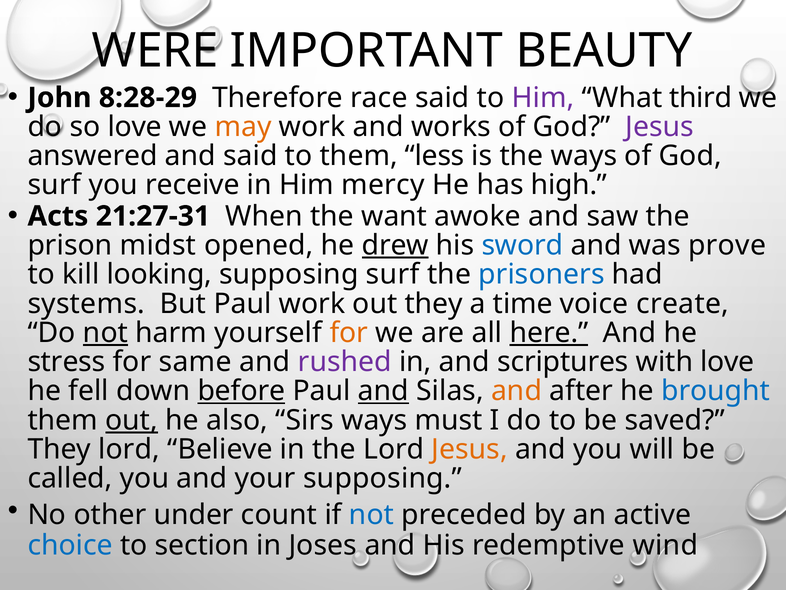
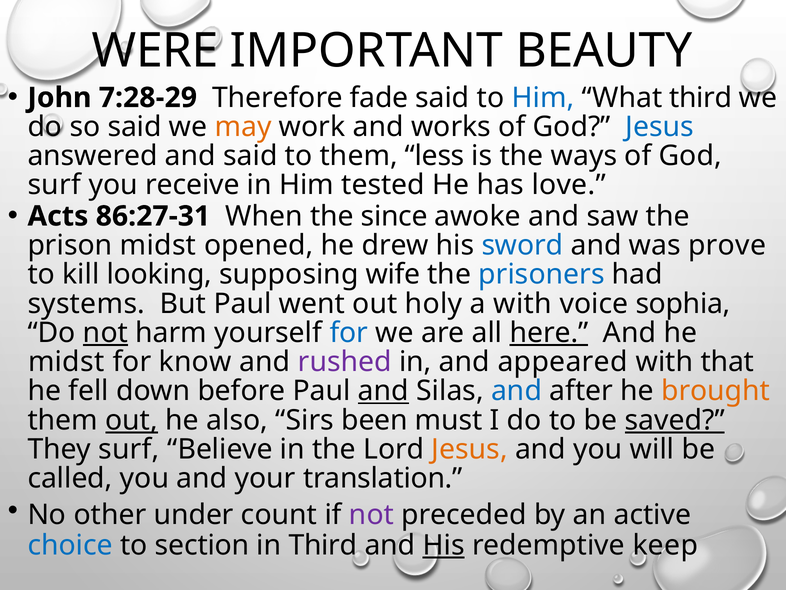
8:28-29: 8:28-29 -> 7:28-29 (148, 98)
race: race -> fade (379, 98)
Him colour: purple -> blue (543, 98)
so love: love -> said (135, 127)
Jesus colour: purple -> blue (660, 127)
mercy: mercy -> tested (383, 185)
high: high -> love (569, 185)
21:27-31: 21:27-31 -> 86:27-31 (153, 216)
want: want -> since (394, 216)
drew underline: present -> none (395, 245)
supposing surf: surf -> wife (393, 274)
Paul work: work -> went (312, 303)
out they: they -> holy (433, 303)
a time: time -> with (523, 303)
create: create -> sophia (683, 303)
for colour: orange -> blue (349, 333)
stress: stress -> midst (66, 362)
same: same -> know (195, 362)
scriptures: scriptures -> appeared (563, 362)
with love: love -> that (727, 362)
before underline: present -> none (241, 391)
and colour: orange -> blue (516, 391)
brought colour: blue -> orange (716, 391)
Sirs ways: ways -> been (374, 420)
saved underline: none -> present (675, 420)
They lord: lord -> surf (129, 449)
your supposing: supposing -> translation (383, 478)
not colour: blue -> purple (371, 514)
in Joses: Joses -> Third (323, 545)
His underline: none -> present (444, 545)
wind: wind -> keep (665, 545)
